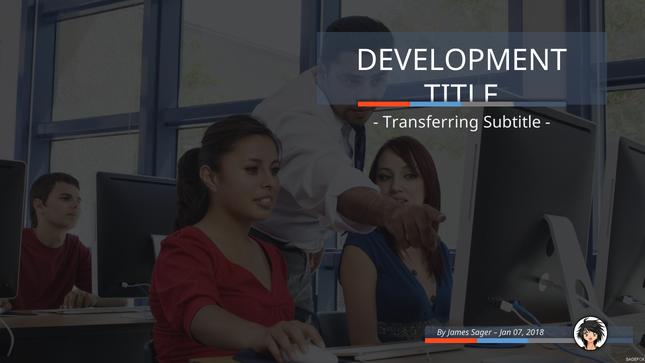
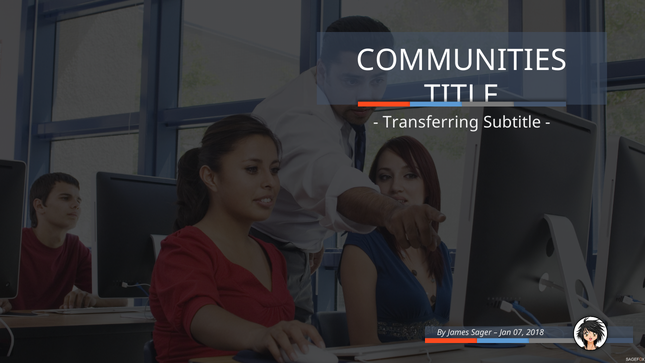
DEVELOPMENT: DEVELOPMENT -> COMMUNITIES (462, 61)
